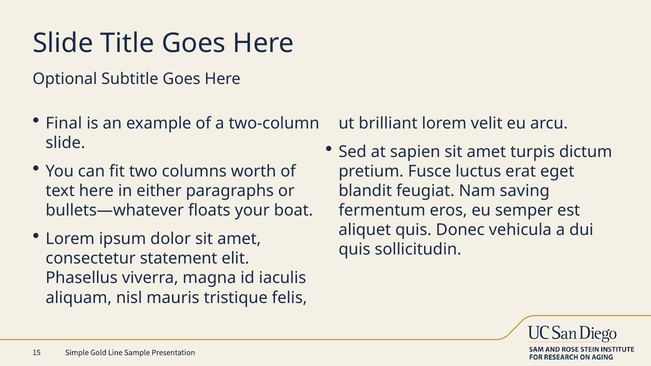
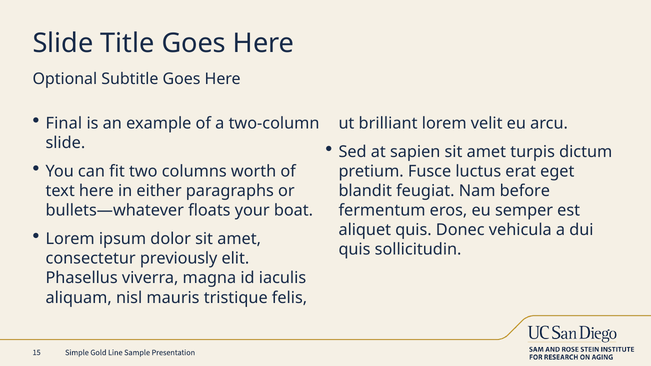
saving: saving -> before (525, 191)
statement: statement -> previously (179, 259)
